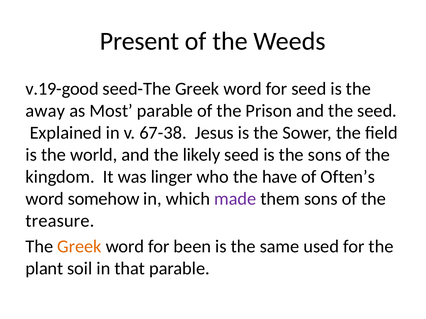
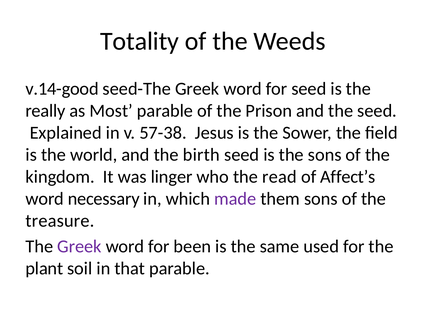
Present: Present -> Totality (140, 41)
v.19-good: v.19-good -> v.14-good (62, 89)
away: away -> really (45, 111)
67-38: 67-38 -> 57-38 (163, 133)
likely: likely -> birth (201, 155)
have: have -> read (279, 177)
Often’s: Often’s -> Affect’s (348, 177)
somehow: somehow -> necessary (104, 199)
Greek colour: orange -> purple (79, 247)
